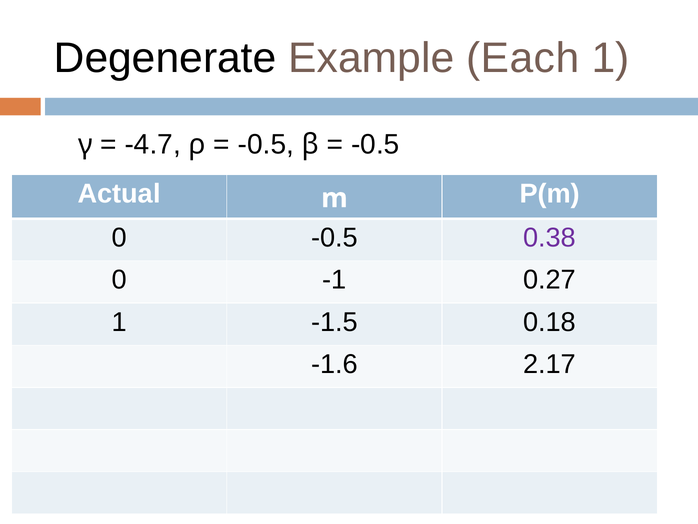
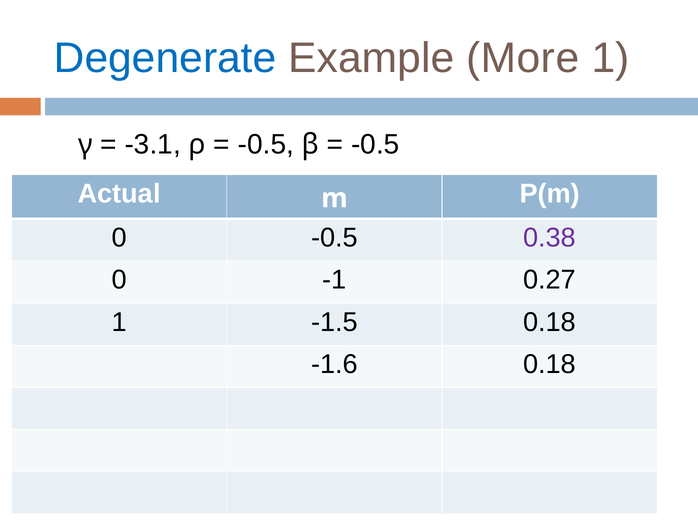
Degenerate colour: black -> blue (165, 58)
Each: Each -> More (523, 58)
-4.7: -4.7 -> -3.1 (153, 144)
-1.6 2.17: 2.17 -> 0.18 (550, 364)
